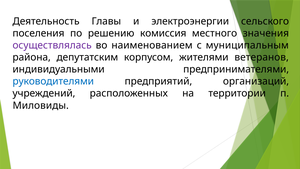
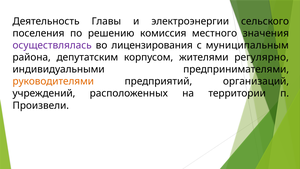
наименованием: наименованием -> лицензирования (152, 45)
ветеранов: ветеранов -> регулярно (262, 57)
руководителями colour: blue -> orange (53, 81)
Миловиды: Миловиды -> Произвели (41, 105)
